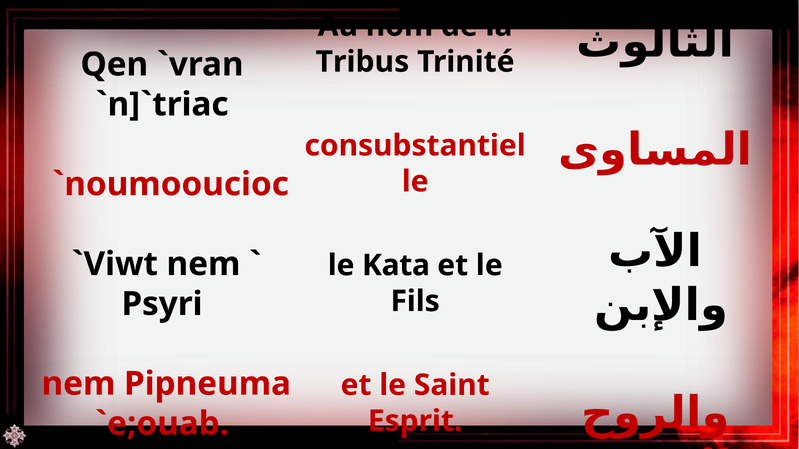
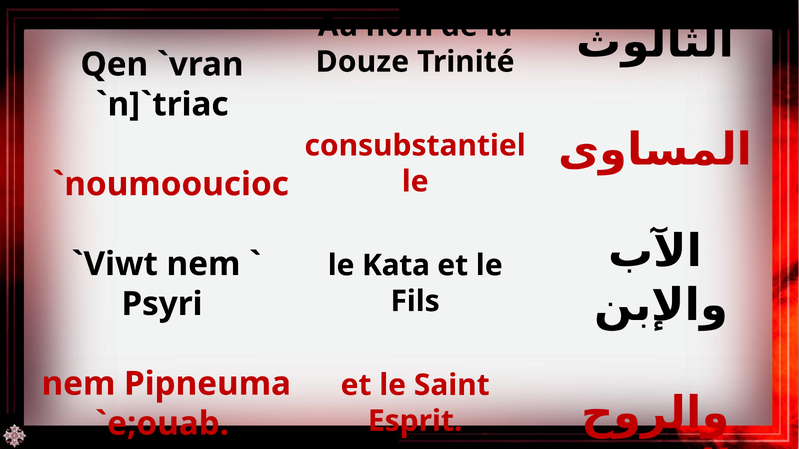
Tribus: Tribus -> Douze (362, 62)
